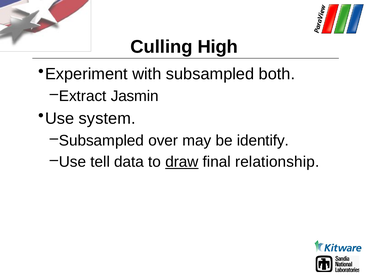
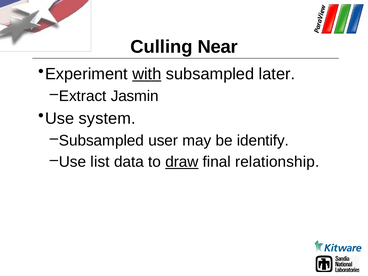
High: High -> Near (218, 47)
with underline: none -> present (147, 74)
both: both -> later (277, 74)
over: over -> user (163, 140)
tell: tell -> list (100, 162)
